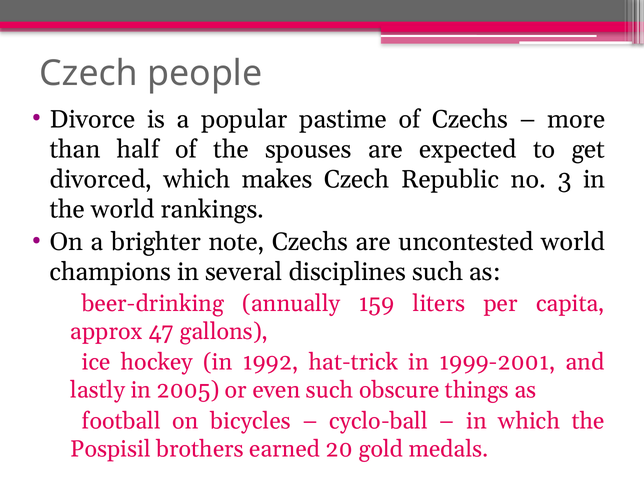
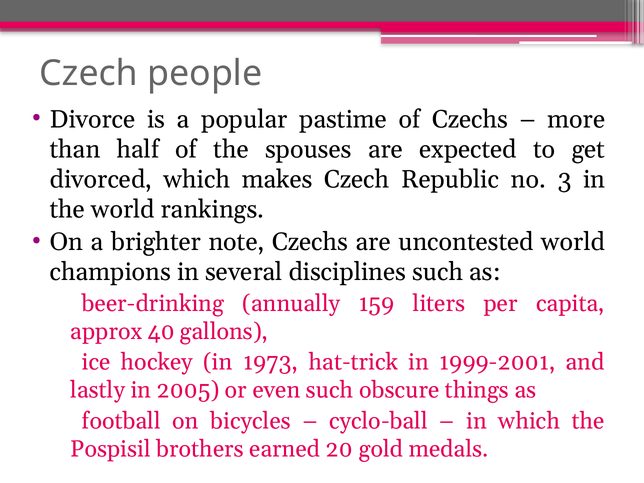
47: 47 -> 40 (161, 332)
1992: 1992 -> 1973 (270, 362)
